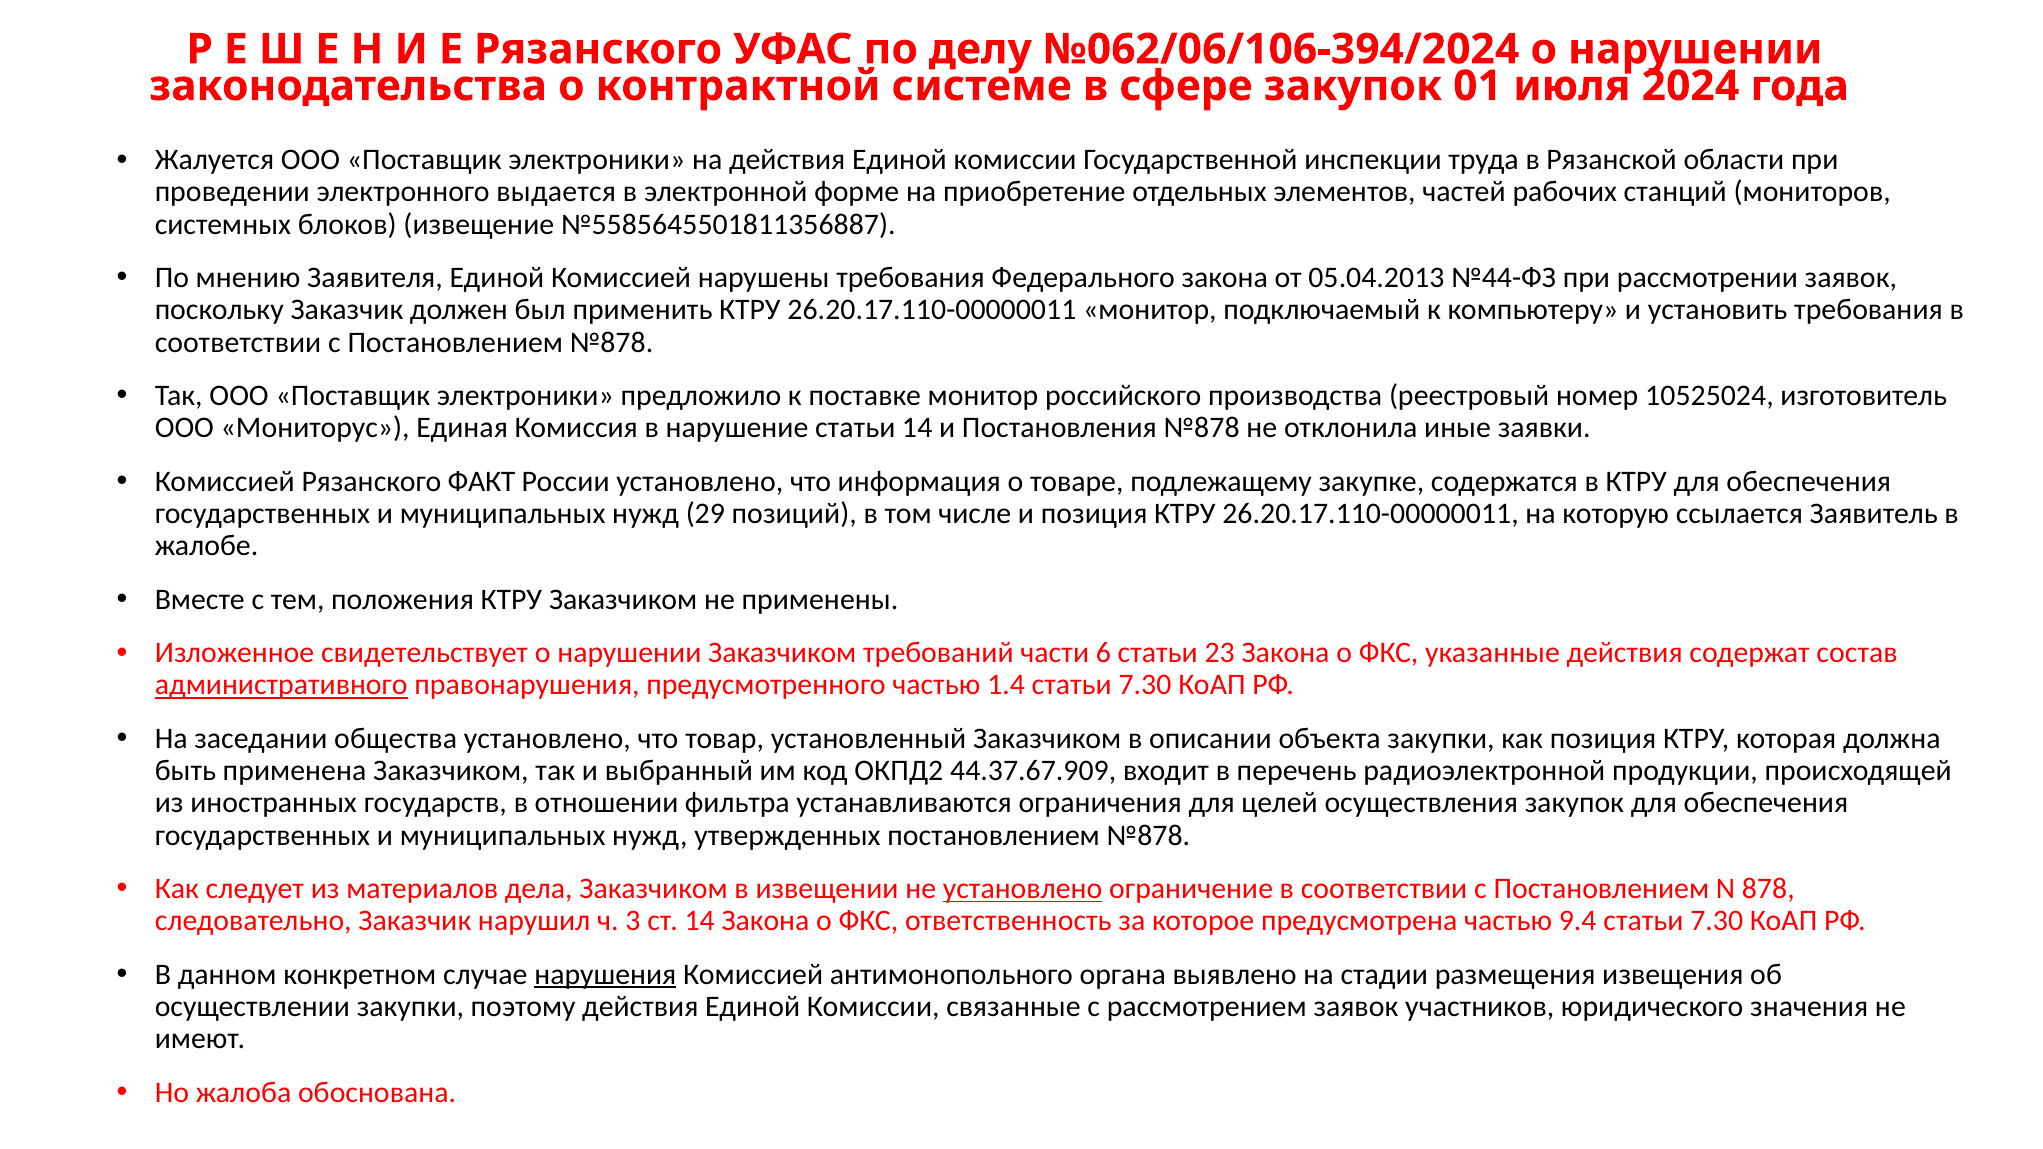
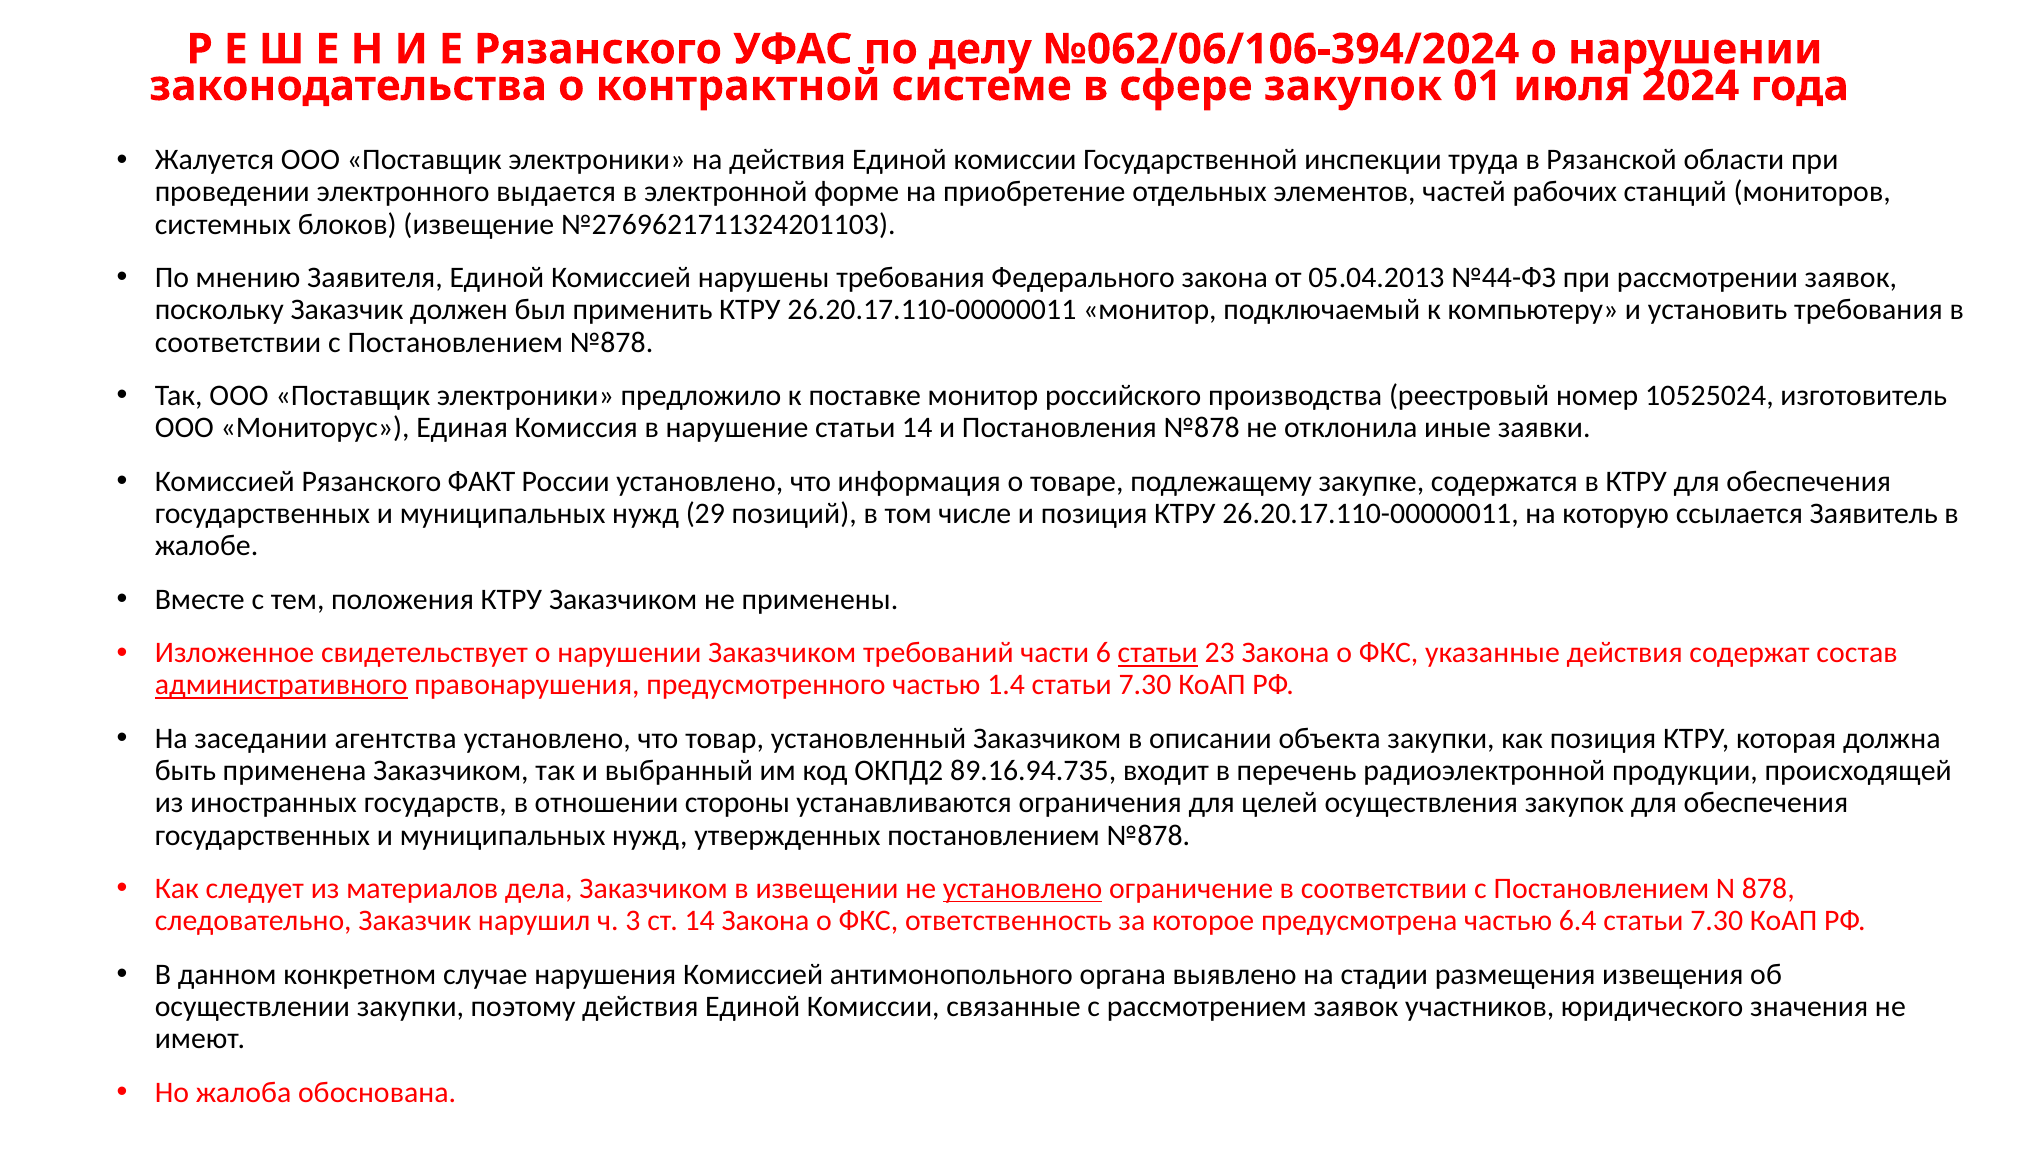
№5585645501811356887: №5585645501811356887 -> №2769621711324201103 (728, 224)
статьи underline: none -> present (1158, 653)
общества: общества -> агентства (396, 739)
44.37.67.909: 44.37.67.909 -> 89.16.94.735 (1033, 771)
фильтра: фильтра -> стороны (737, 803)
9.4: 9.4 -> 6.4 (1578, 921)
нарушения underline: present -> none (605, 975)
